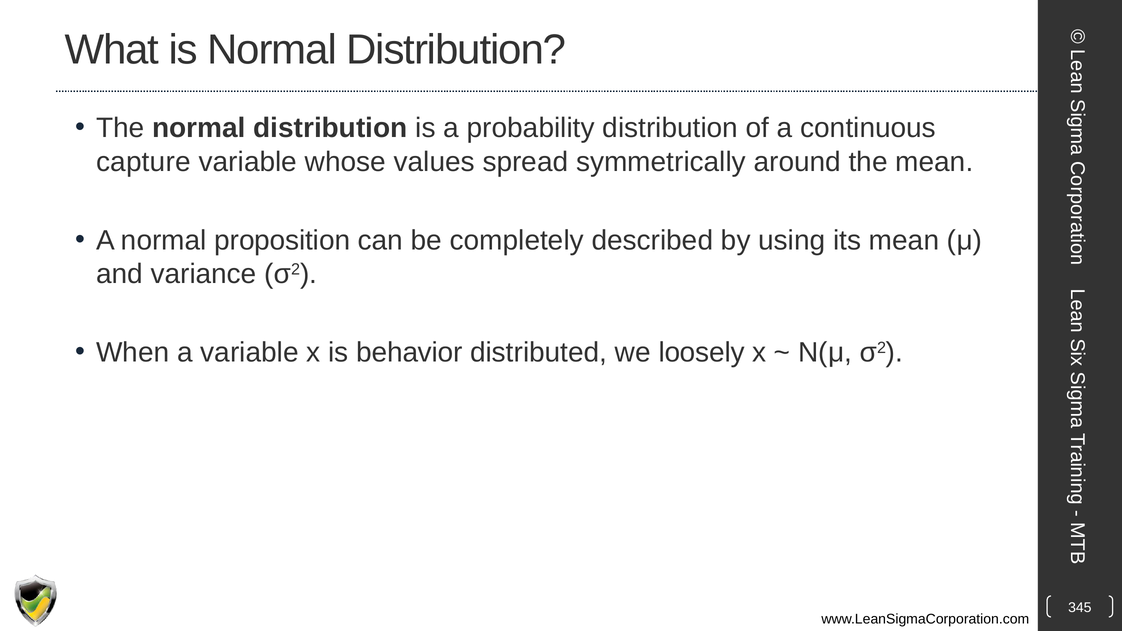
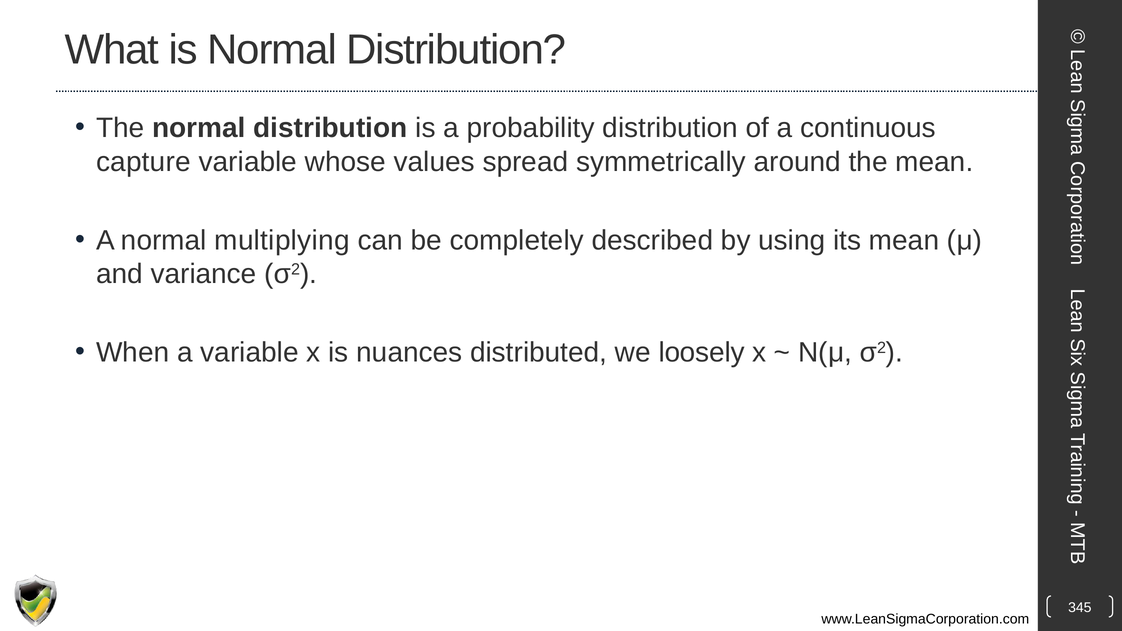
proposition: proposition -> multiplying (282, 240)
behavior: behavior -> nuances (409, 353)
